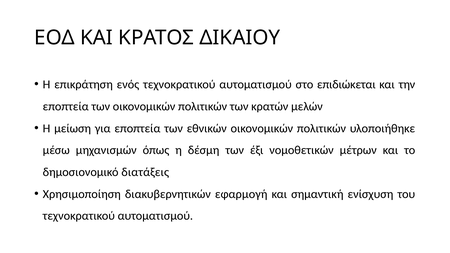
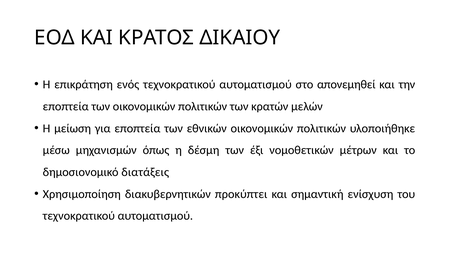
επιδιώκεται: επιδιώκεται -> απονεμηθεί (346, 85)
εφαρμογή: εφαρμογή -> προκύπτει (241, 194)
